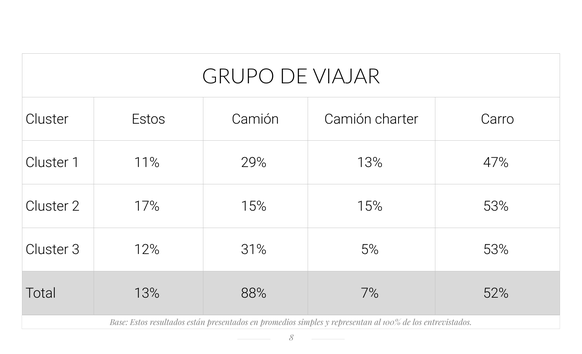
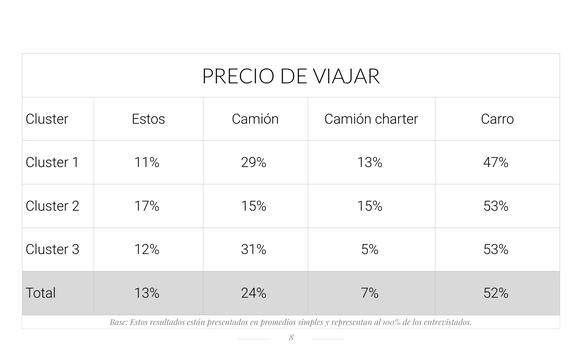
GRUPO: GRUPO -> PRECIO (238, 76)
88%: 88% -> 24% (254, 293)
